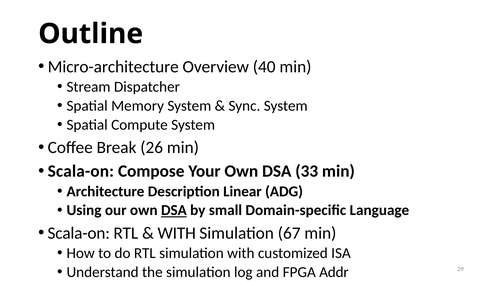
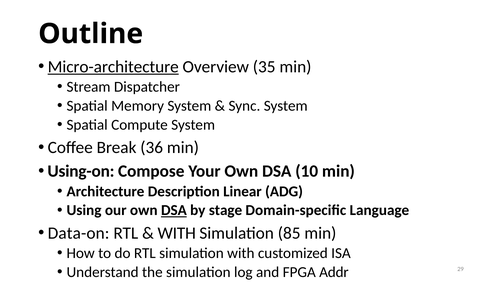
Micro-architecture underline: none -> present (113, 67)
40: 40 -> 35 (264, 67)
26: 26 -> 36 (152, 148)
Scala-on: Scala-on -> Using-on (81, 171)
33: 33 -> 10 (307, 171)
small: small -> stage (226, 211)
Scala-on: Scala-on -> Data-on (79, 233)
67: 67 -> 85 (289, 233)
